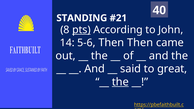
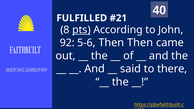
STANDING: STANDING -> FULFILLED (82, 18)
14: 14 -> 92 (67, 43)
great: great -> there (172, 69)
the underline: present -> none (120, 82)
